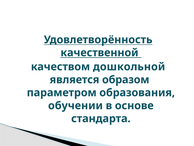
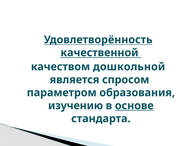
образом: образом -> спросом (126, 79)
обучении: обучении -> изучению (76, 105)
основе underline: none -> present (134, 105)
